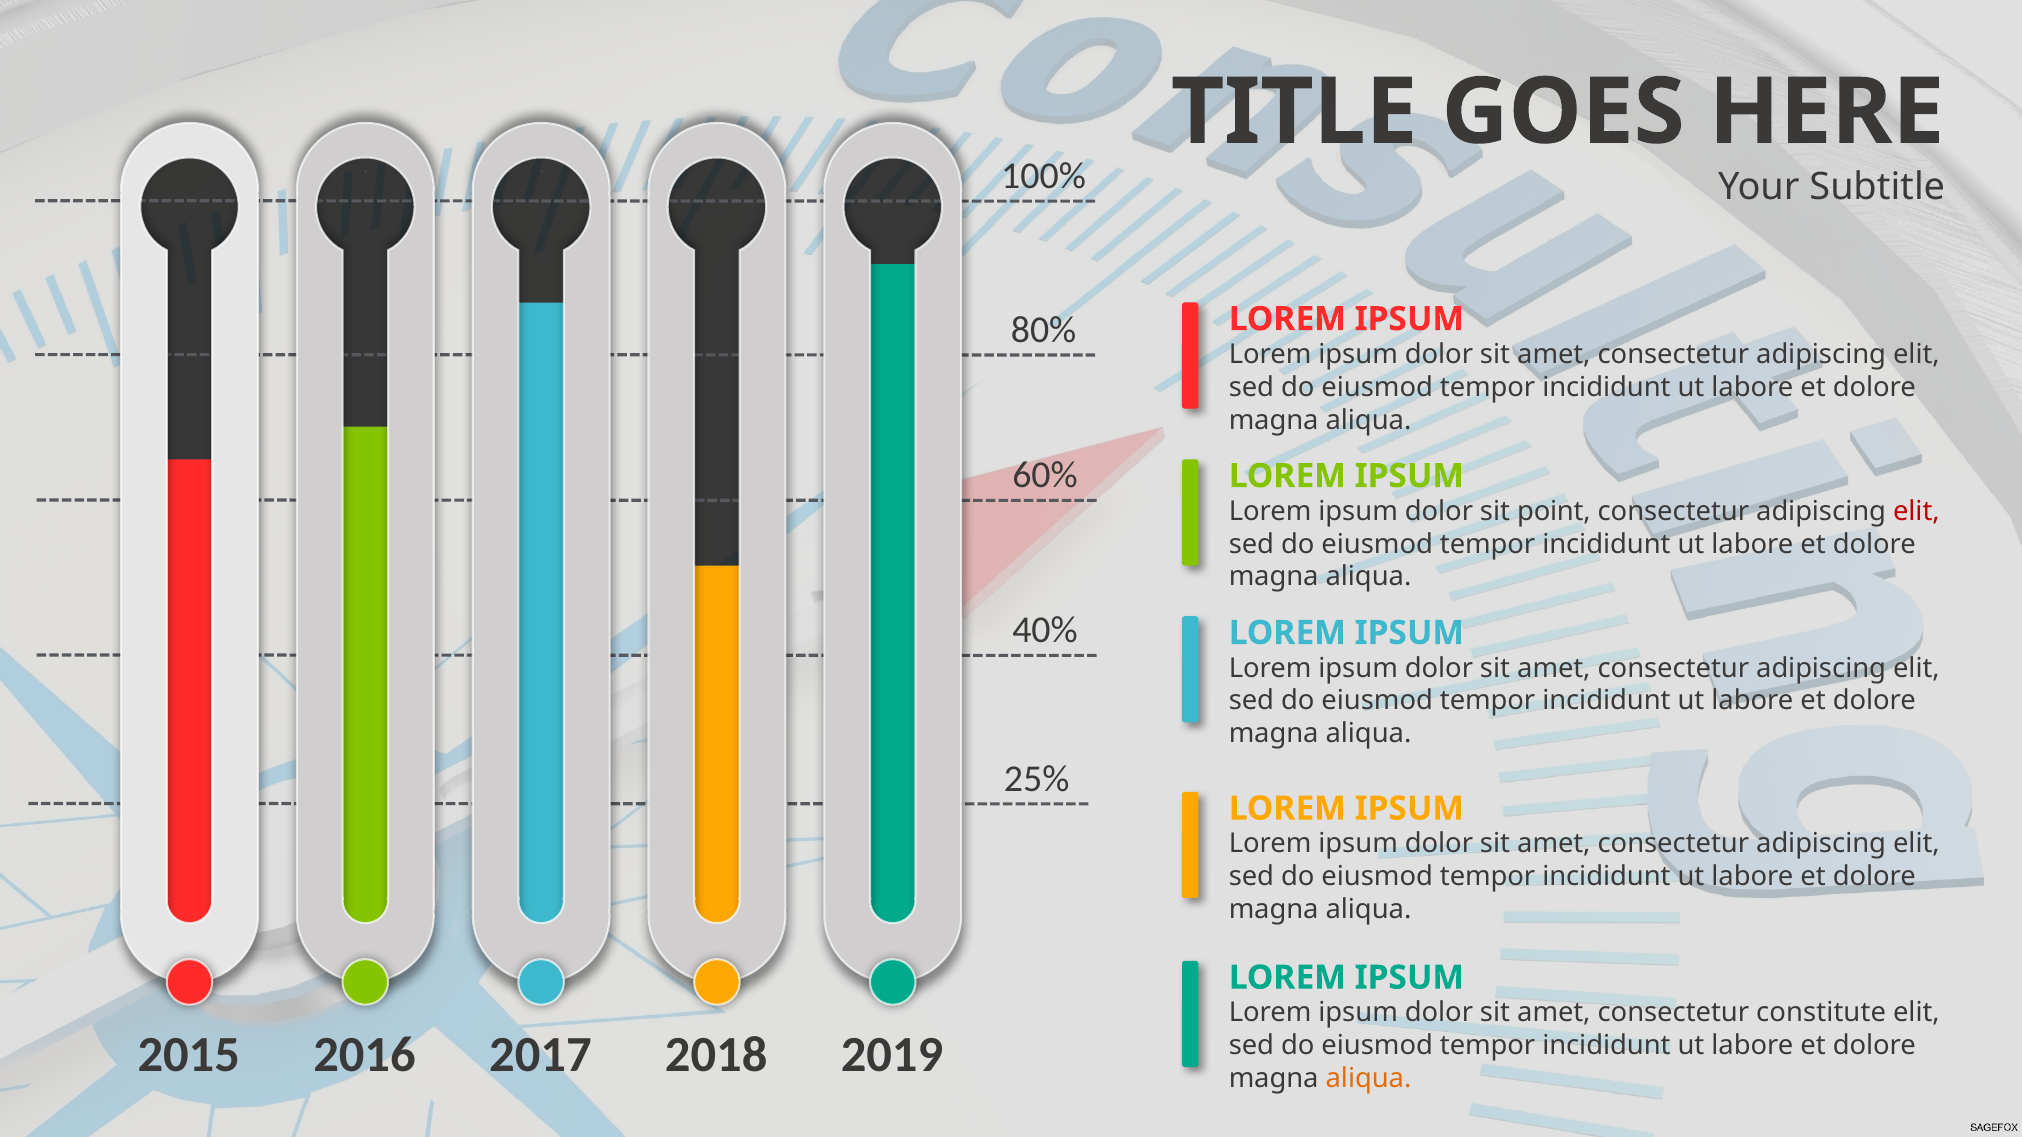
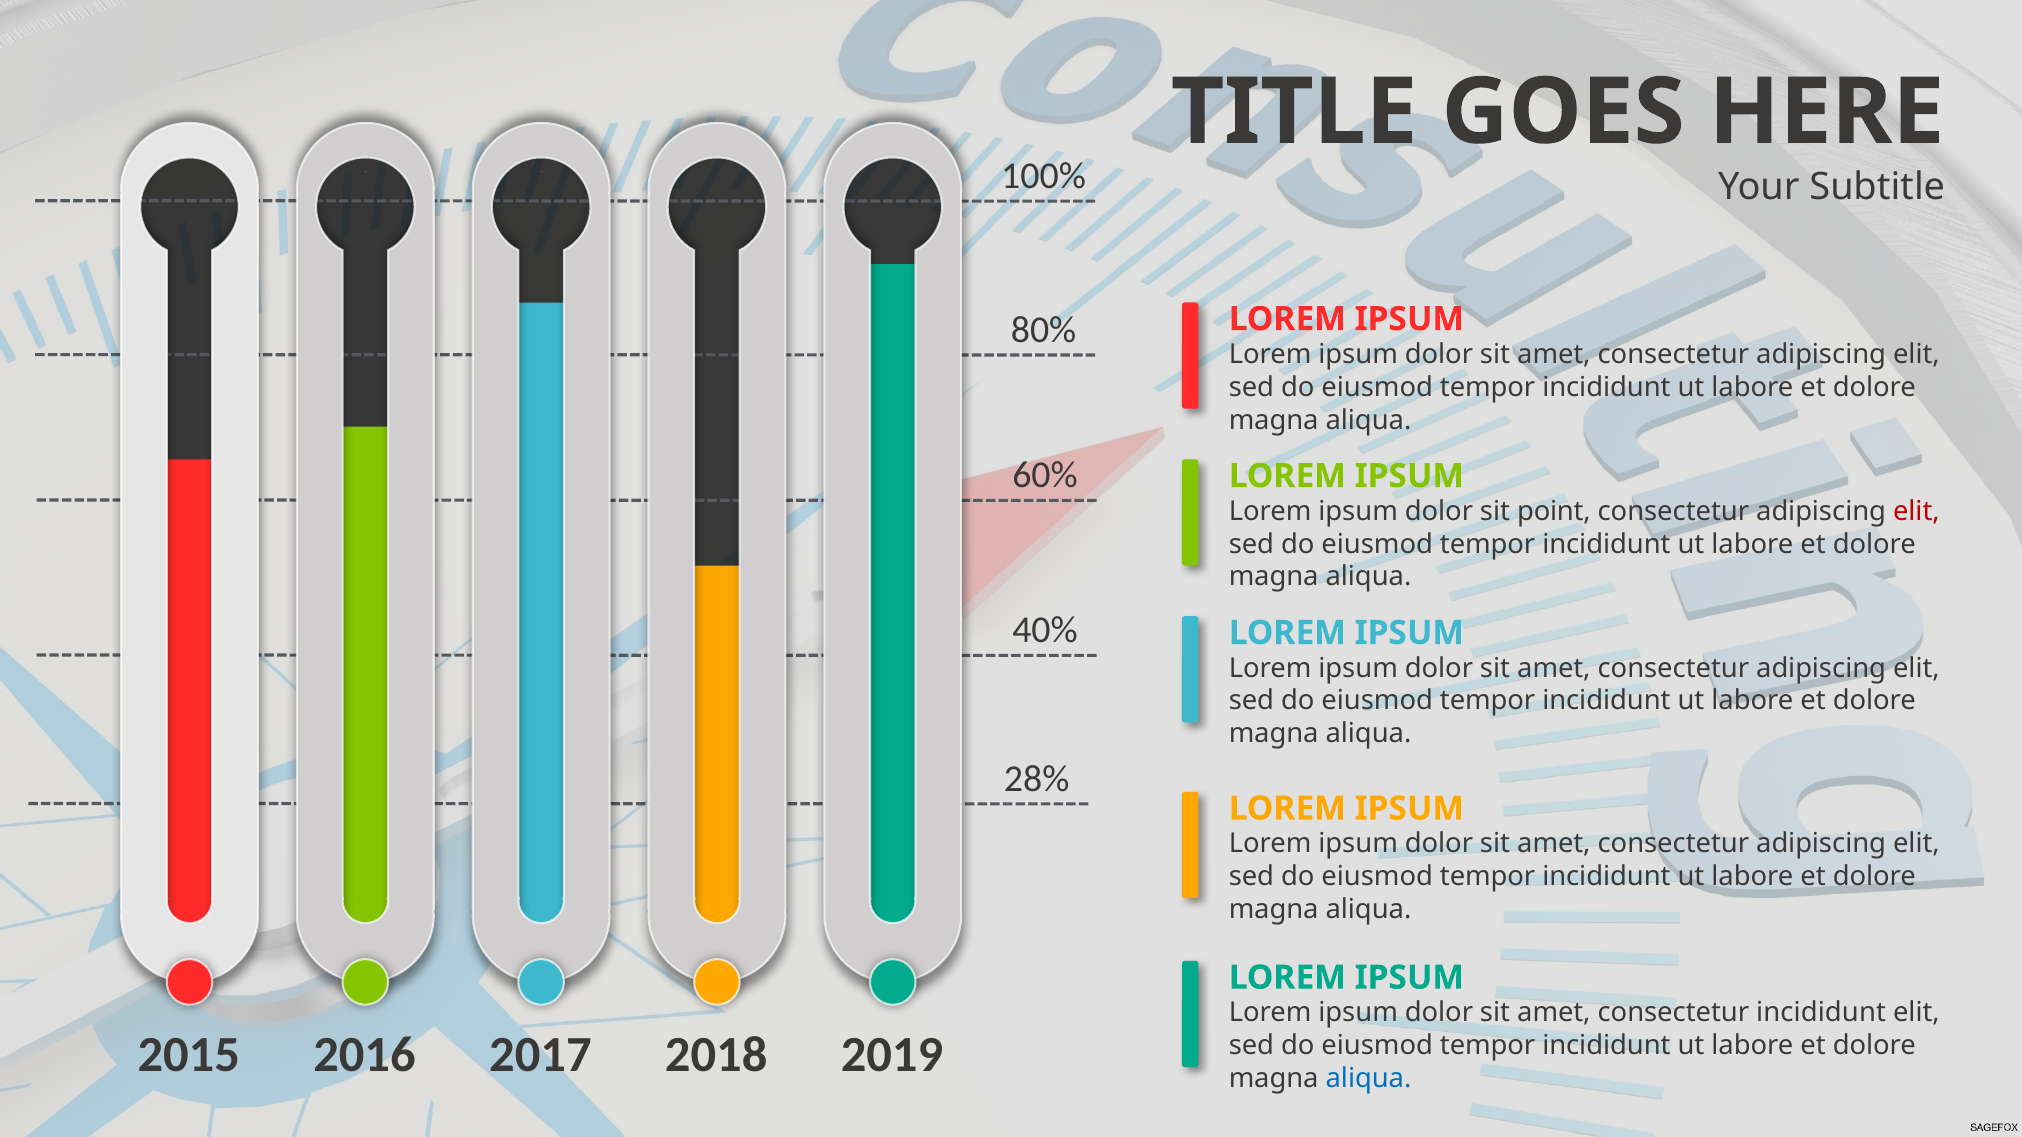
25%: 25% -> 28% (1037, 779)
consectetur constitute: constitute -> incididunt (1821, 1013)
aliqua colour: orange -> blue (1369, 1079)
